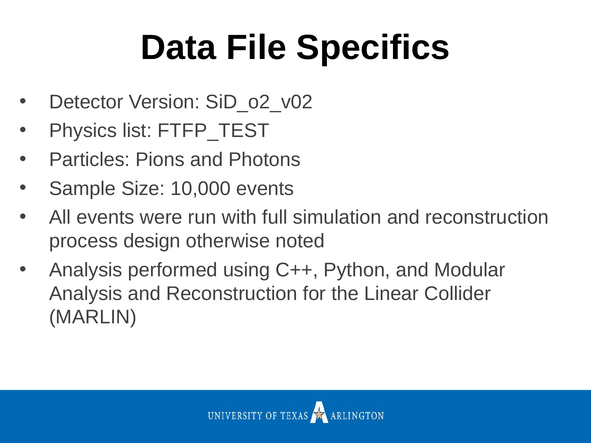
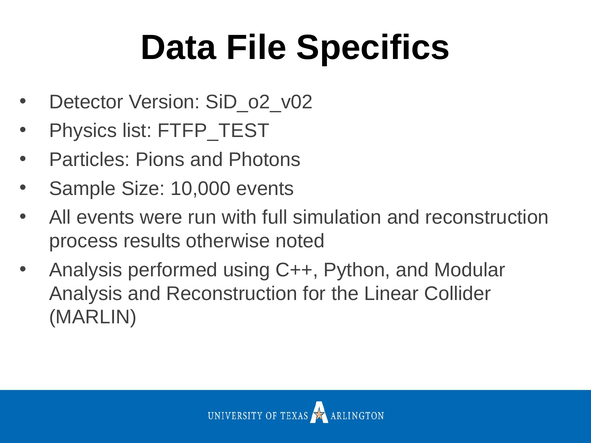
design: design -> results (152, 241)
